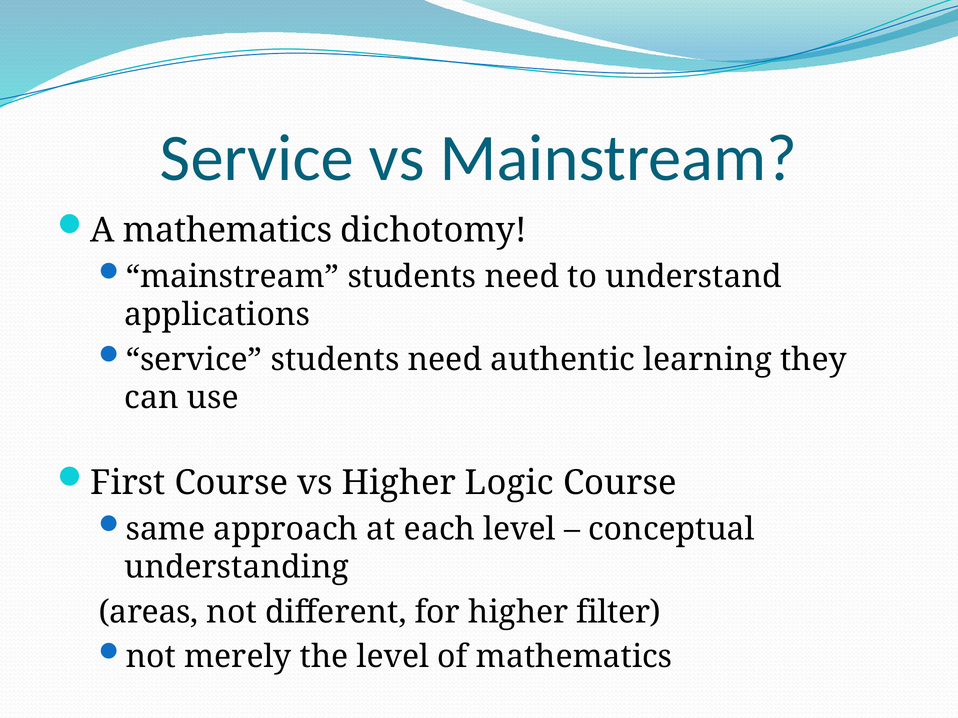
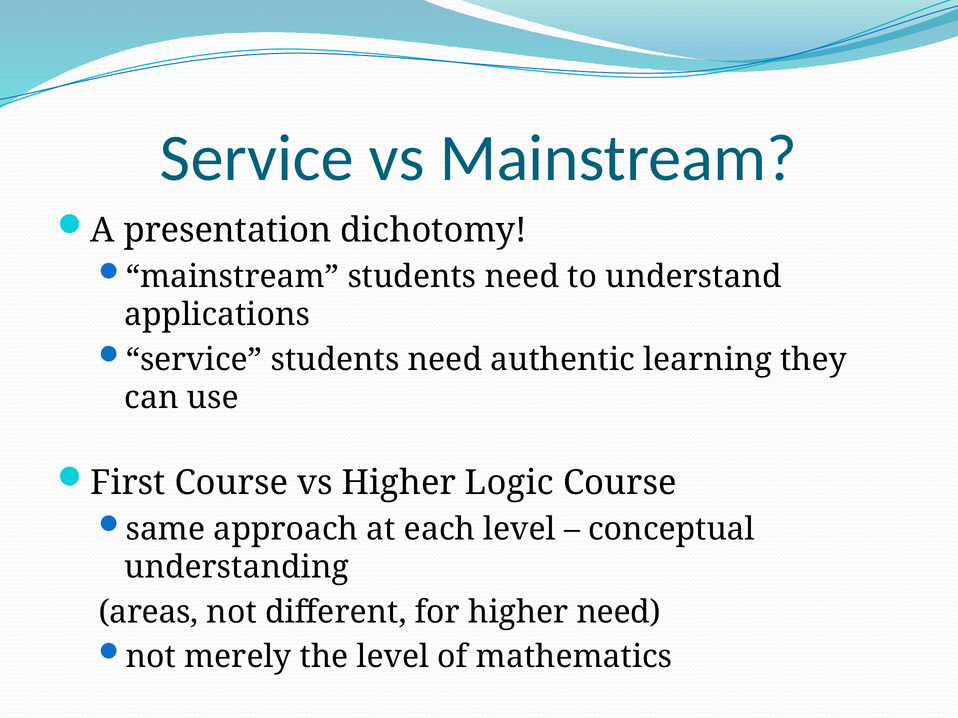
A mathematics: mathematics -> presentation (227, 231)
higher filter: filter -> need (619, 612)
